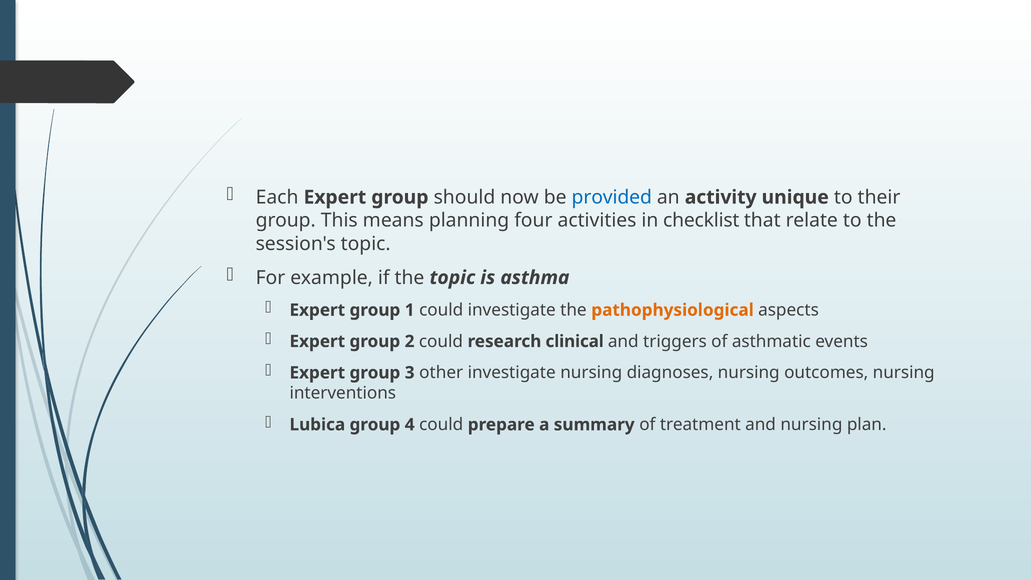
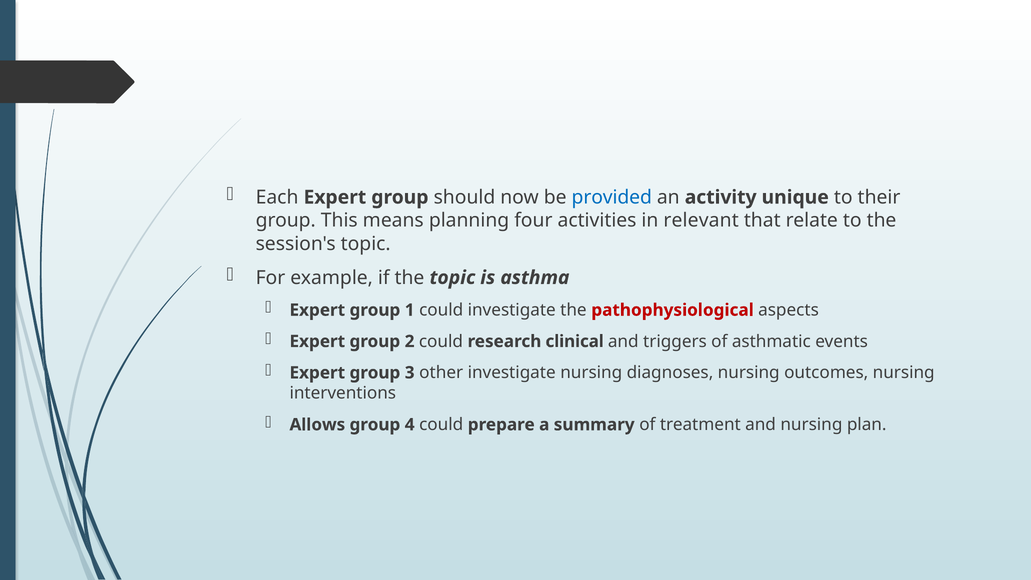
checklist: checklist -> relevant (701, 220)
pathophysiological colour: orange -> red (673, 310)
Lubica: Lubica -> Allows (317, 425)
